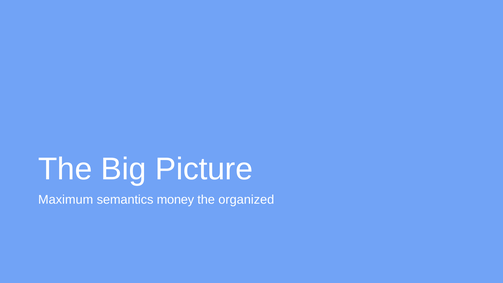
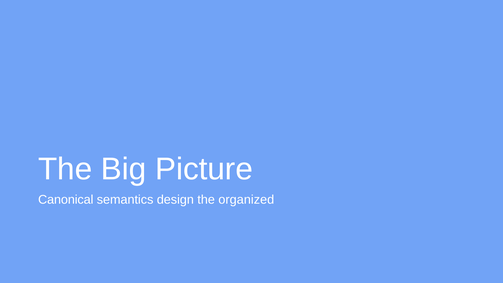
Maximum: Maximum -> Canonical (66, 200)
money: money -> design (175, 200)
